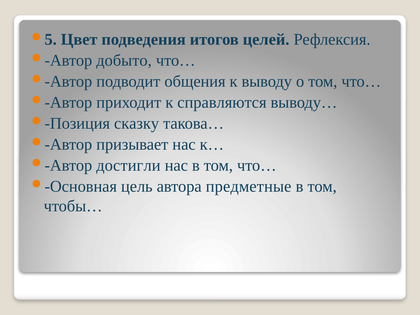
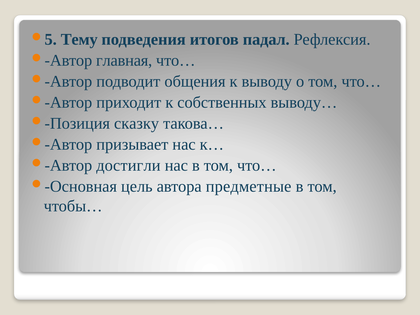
Цвет: Цвет -> Тему (79, 39)
целей: целей -> падал (266, 39)
добыто: добыто -> главная (124, 60)
справляются: справляются -> собственных (222, 103)
